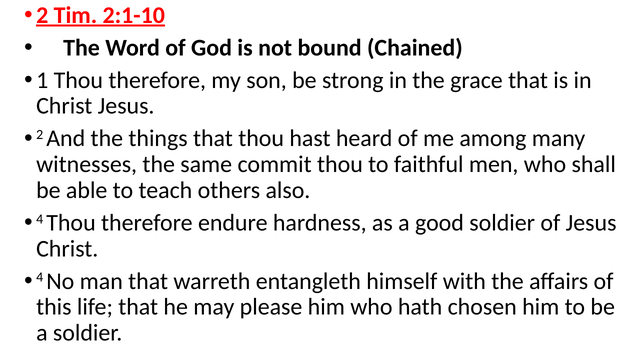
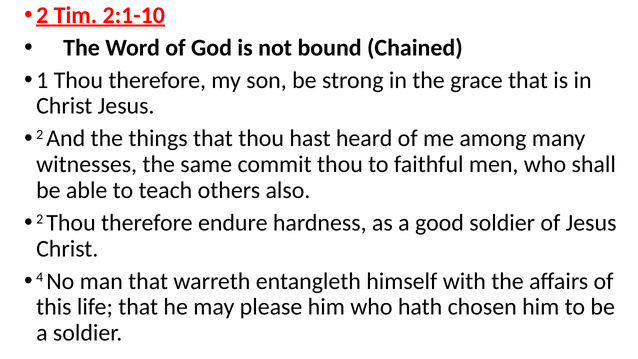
4: 4 -> 2 (40, 219)
